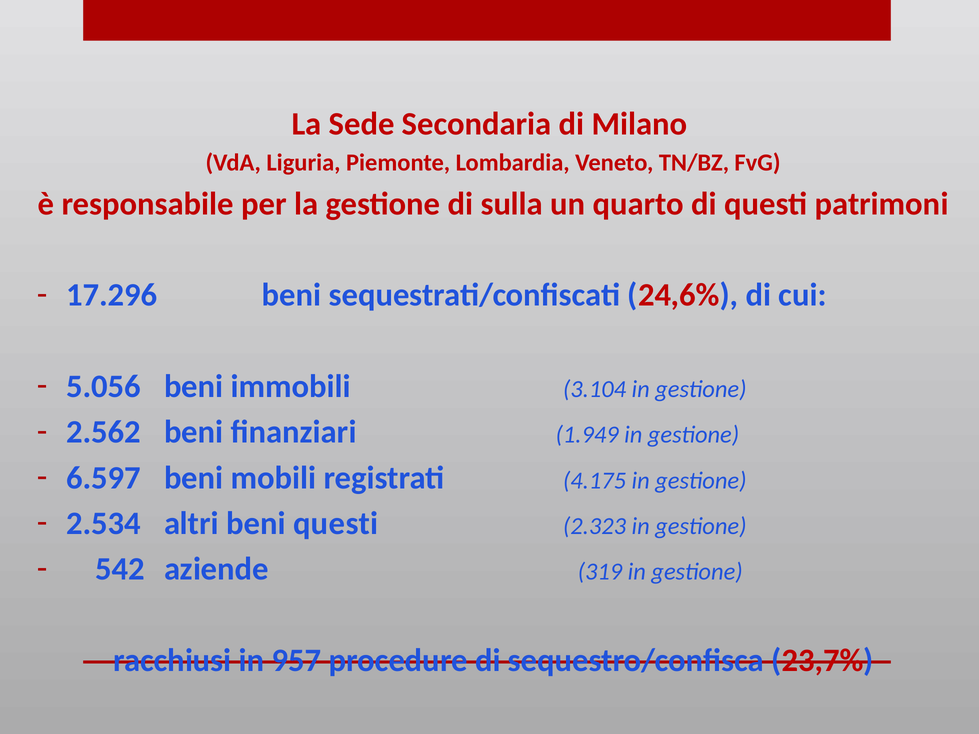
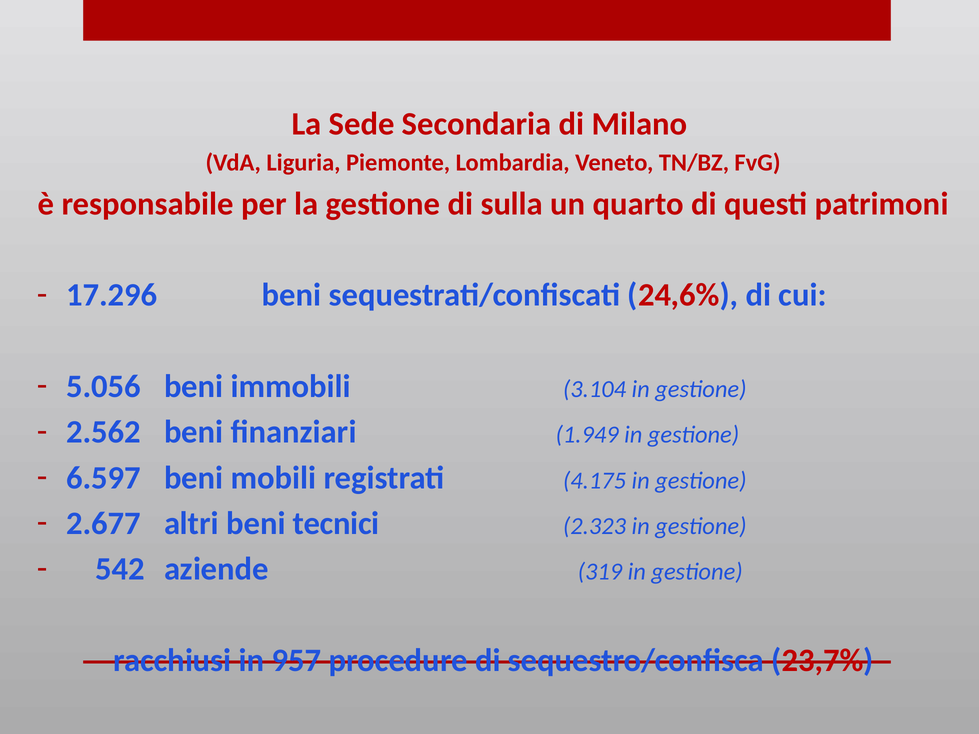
2.534: 2.534 -> 2.677 (103, 524)
beni questi: questi -> tecnici (336, 524)
